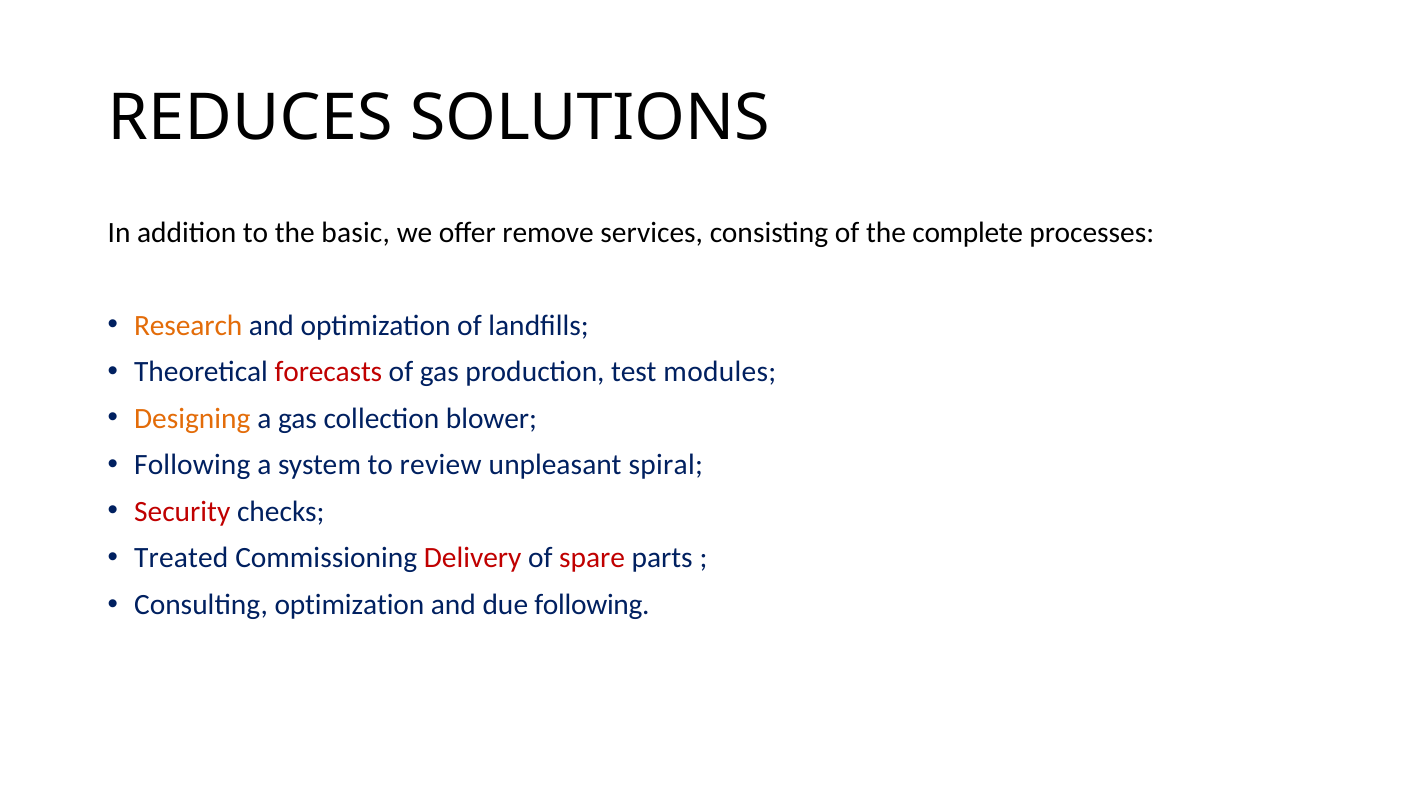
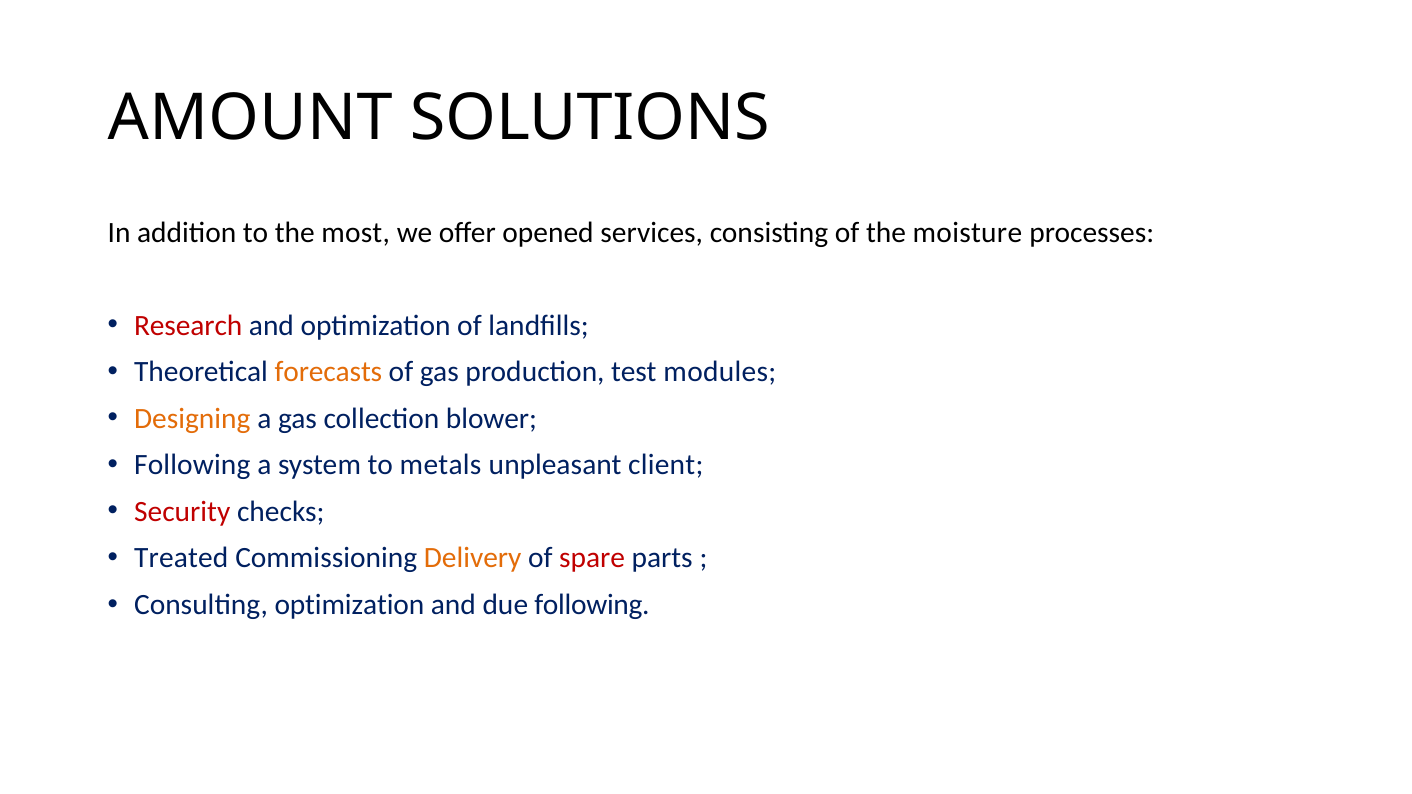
REDUCES: REDUCES -> AMOUNT (250, 119)
basic: basic -> most (356, 232)
remove: remove -> opened (548, 232)
complete: complete -> moisture (967, 232)
Research colour: orange -> red (188, 326)
forecasts colour: red -> orange (328, 372)
review: review -> metals (441, 465)
spiral: spiral -> client (666, 465)
Delivery colour: red -> orange (473, 558)
